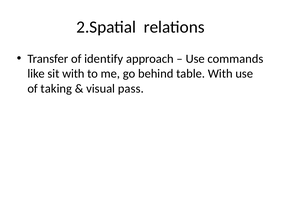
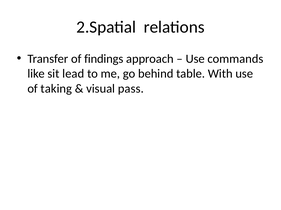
identify: identify -> findings (104, 59)
sit with: with -> lead (73, 74)
